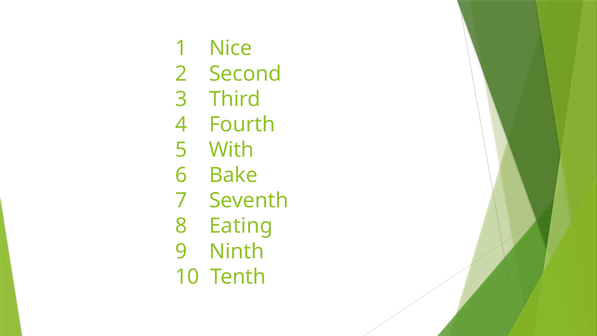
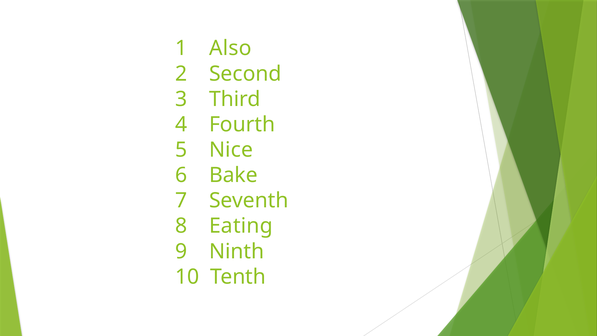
Nice: Nice -> Also (230, 48)
With: With -> Nice (231, 150)
